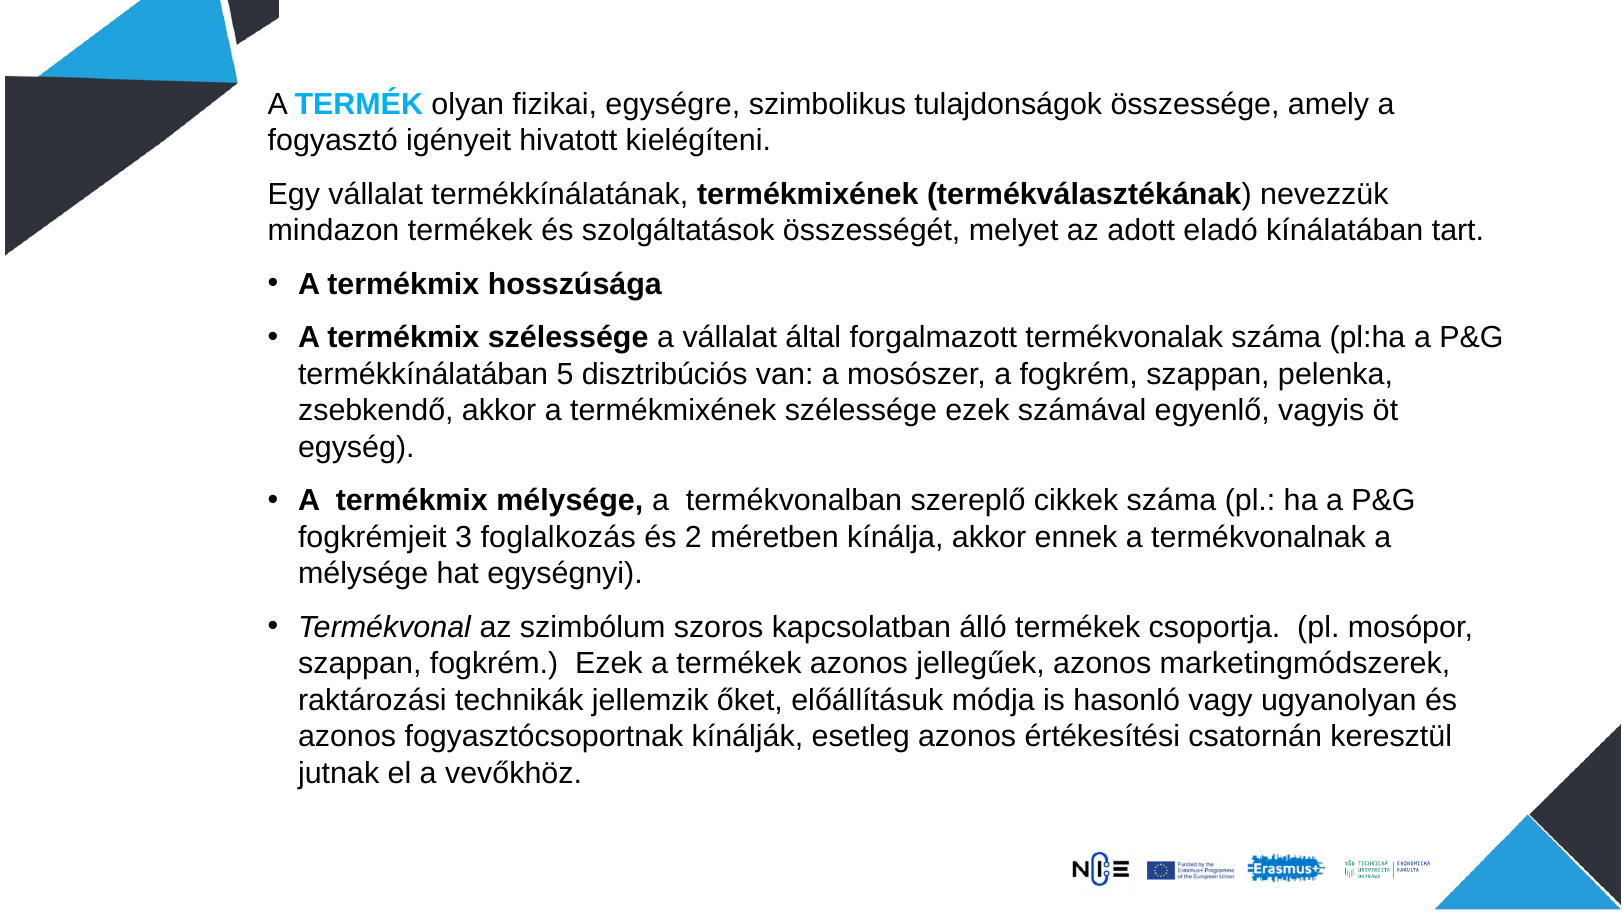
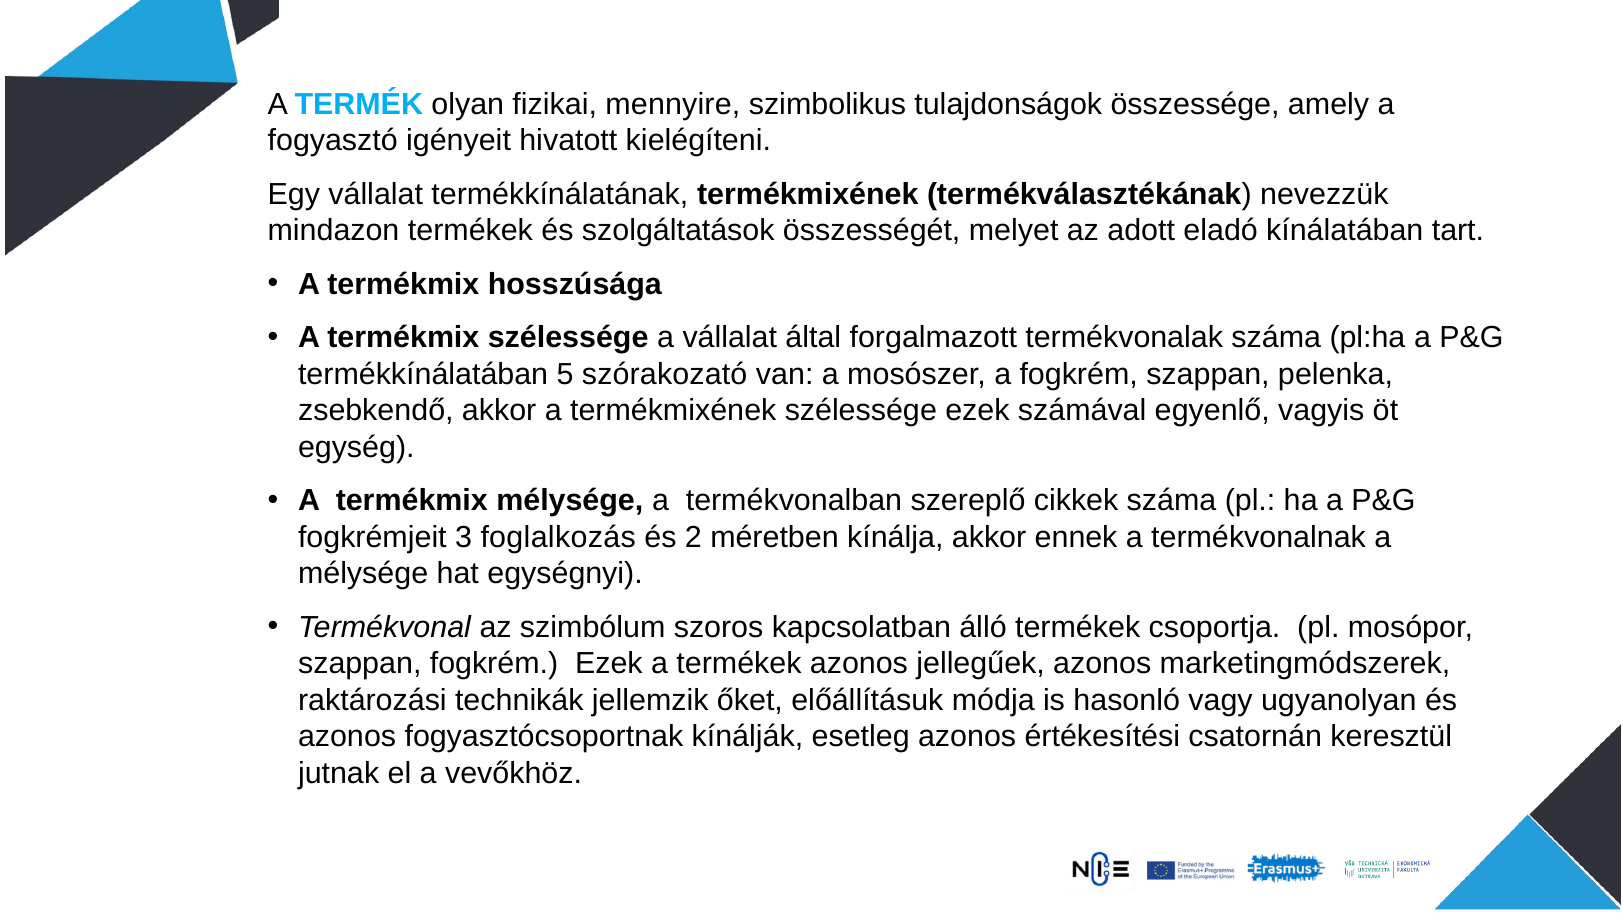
egységre: egységre -> mennyire (673, 104)
disztribúciós: disztribúciós -> szórakozató (665, 374)
